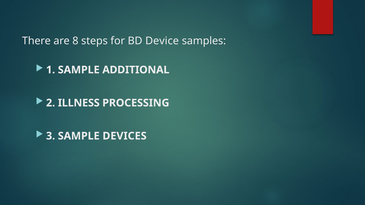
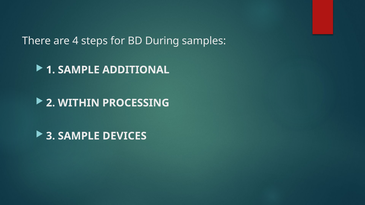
8: 8 -> 4 (75, 41)
Device: Device -> During (162, 41)
ILLNESS: ILLNESS -> WITHIN (79, 103)
